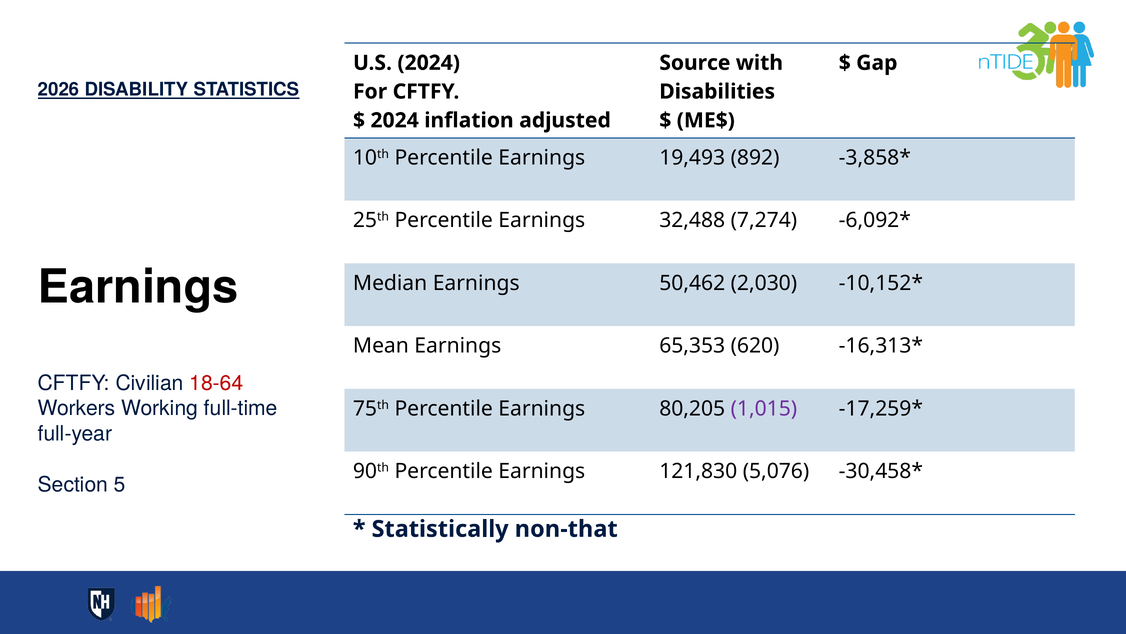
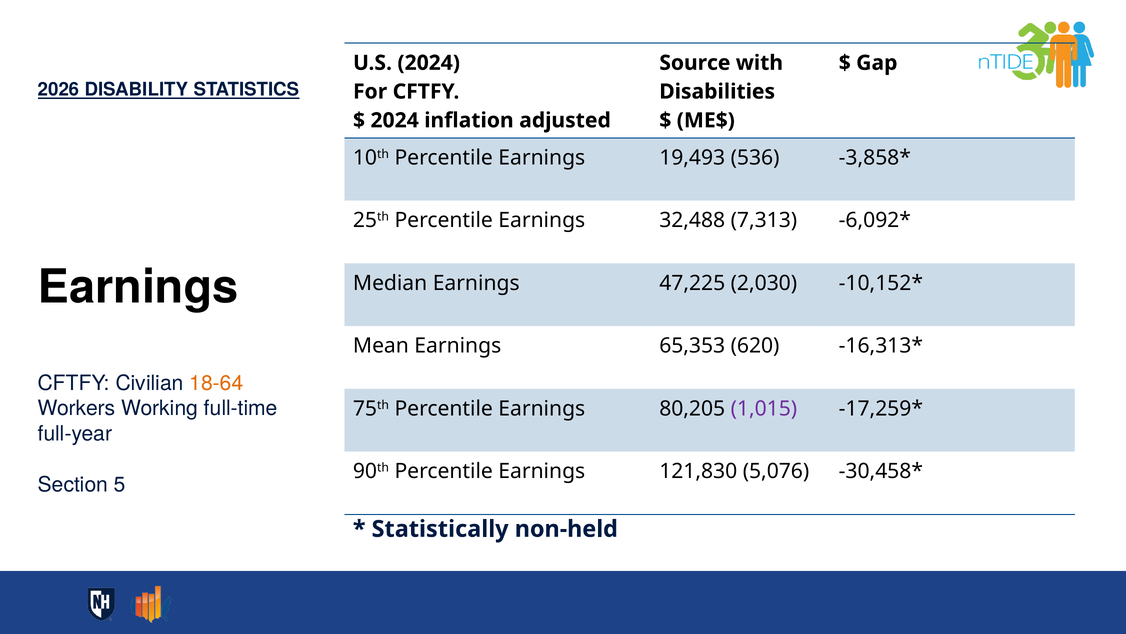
892: 892 -> 536 (755, 157)
7,274: 7,274 -> 7,313 (764, 220)
50,462: 50,462 -> 47,225 (692, 283)
18-64 colour: red -> orange (216, 383)
non-that: non-that -> non-held (566, 529)
